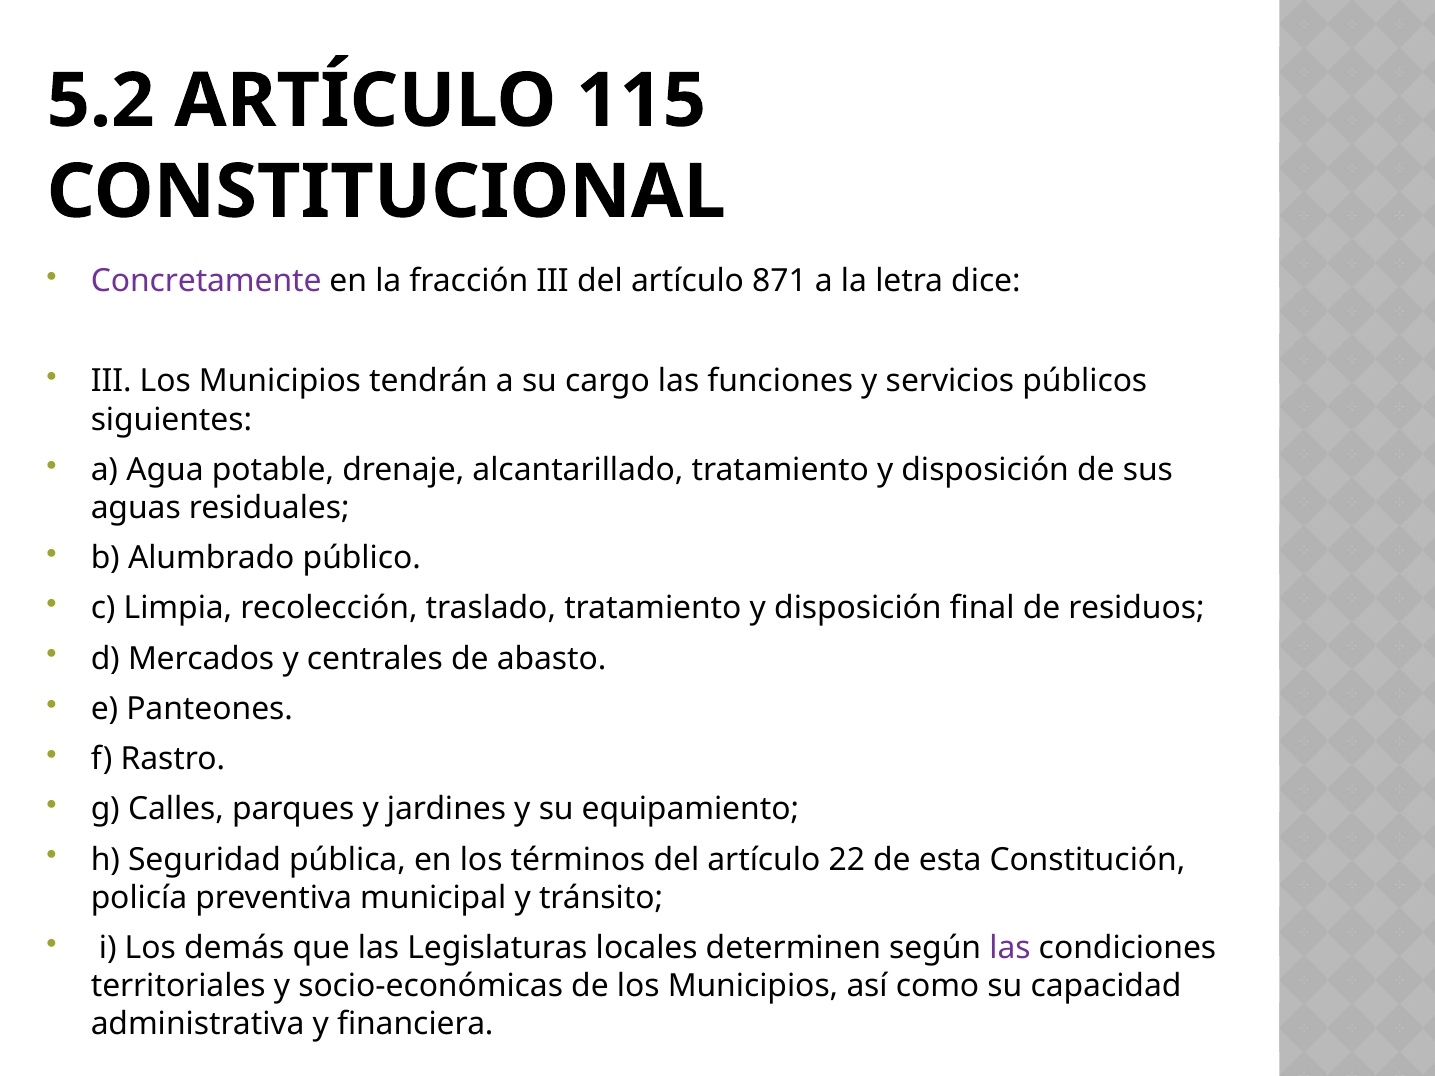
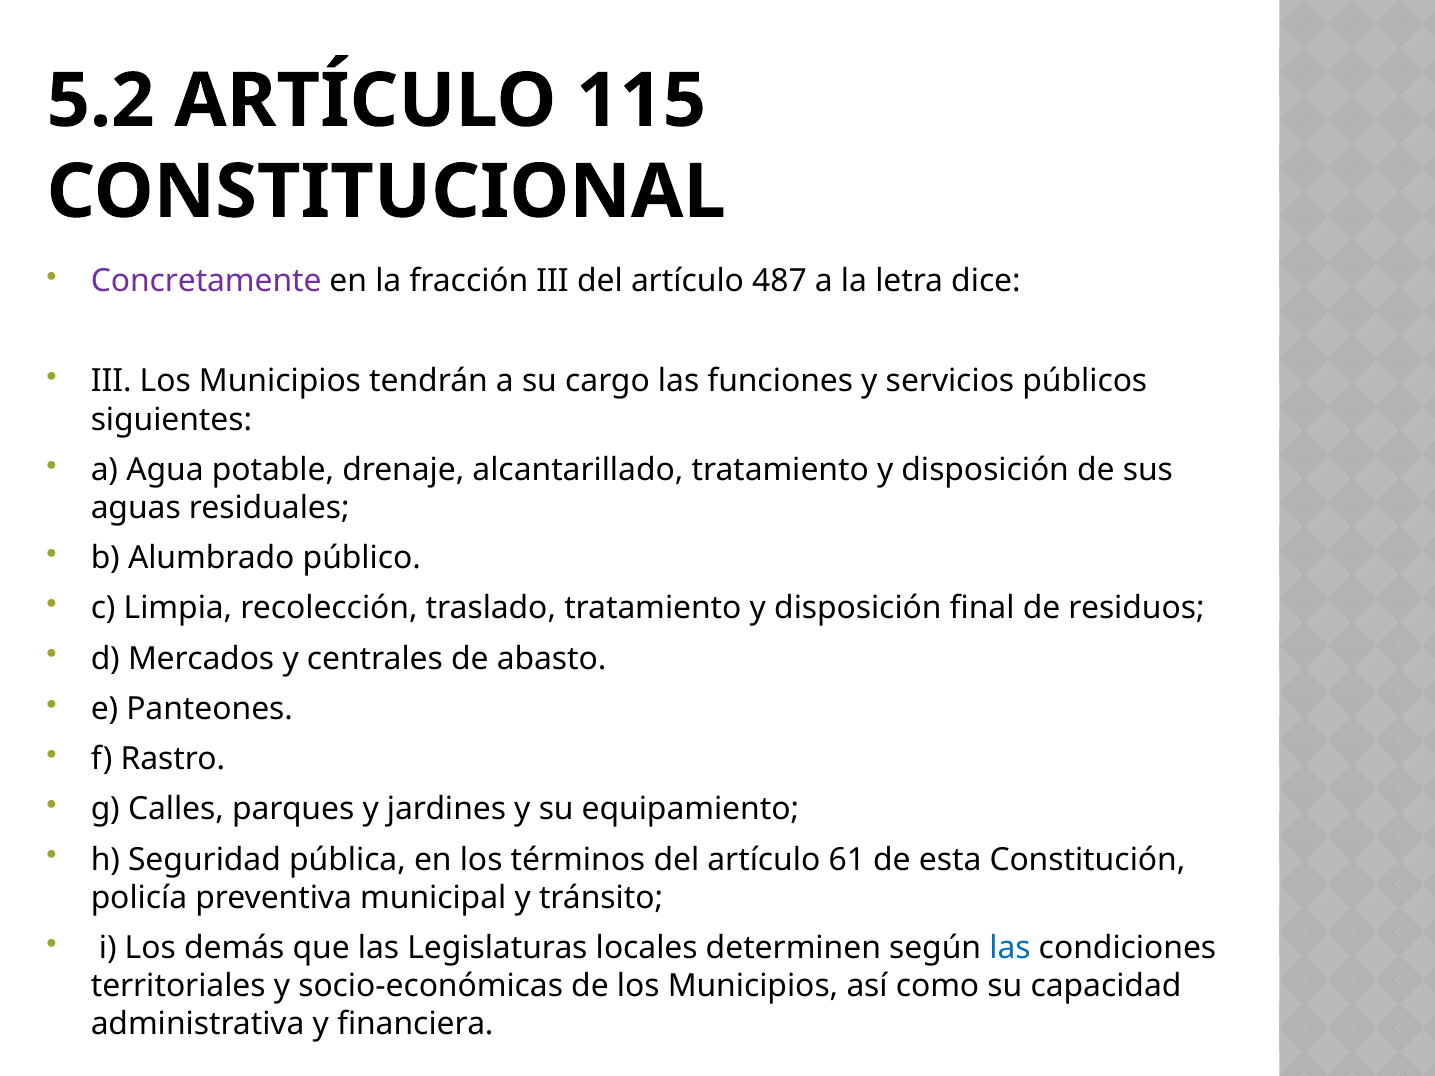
871: 871 -> 487 (779, 281)
22: 22 -> 61 (847, 860)
las colour: purple -> blue (1010, 948)
